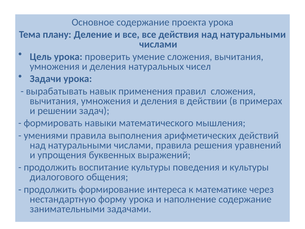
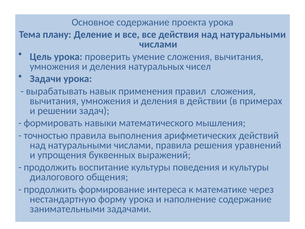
умениями: умениями -> точностью (46, 135)
